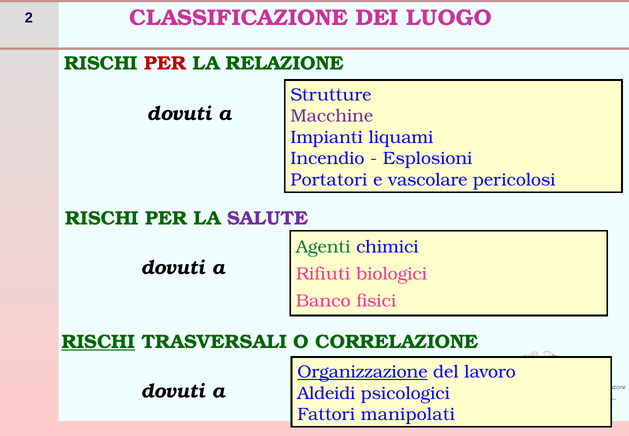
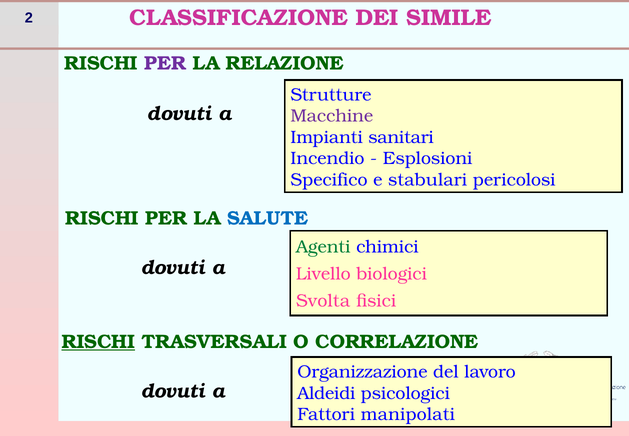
LUOGO: LUOGO -> SIMILE (449, 18)
PER colour: red -> purple (165, 63)
liquami: liquami -> sanitari (401, 137)
Portatori: Portatori -> Specifico (329, 180)
vascolare: vascolare -> stabulari (428, 180)
SALUTE colour: purple -> blue (268, 218)
Rifiuti: Rifiuti -> Livello (323, 274)
Banco: Banco -> Svolta (323, 301)
Organizzazione underline: present -> none (362, 371)
